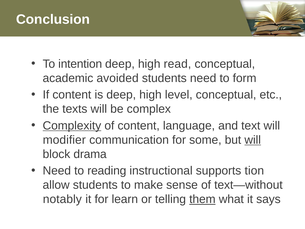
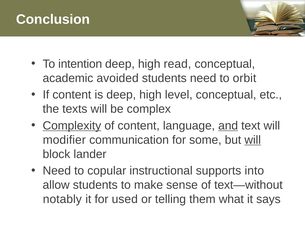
form: form -> orbit (245, 78)
and underline: none -> present (228, 125)
drama: drama -> lander (90, 154)
reading: reading -> copular (107, 171)
tion: tion -> into (254, 171)
learn: learn -> used (125, 199)
them underline: present -> none (202, 199)
